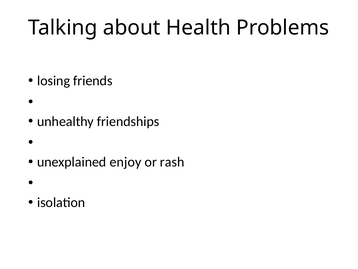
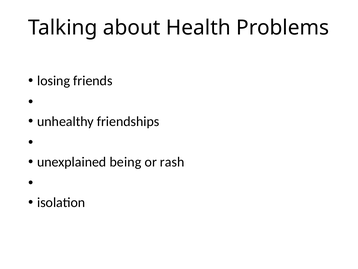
enjoy: enjoy -> being (125, 162)
